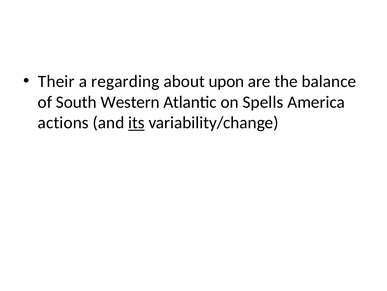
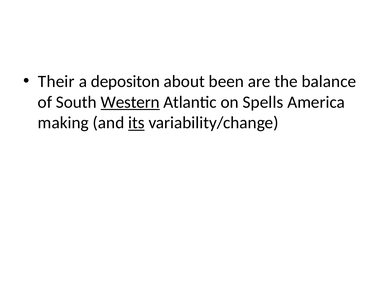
regarding: regarding -> depositon (125, 81)
upon: upon -> been (226, 81)
Western underline: none -> present (130, 102)
actions: actions -> making (63, 122)
